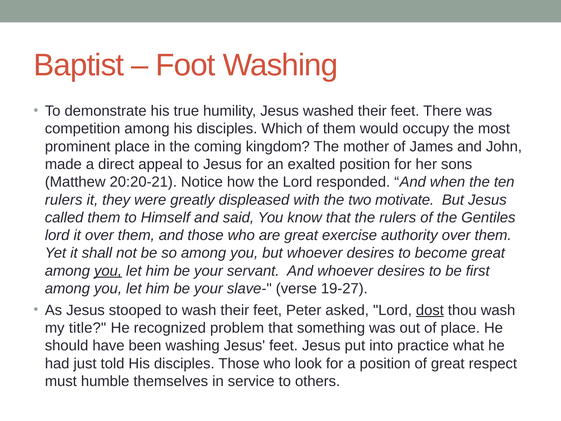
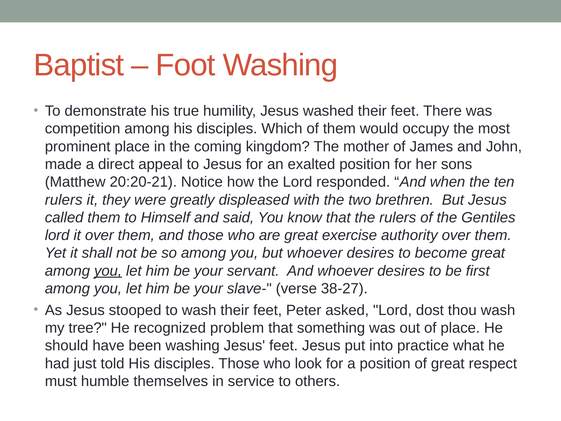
motivate: motivate -> brethren (405, 200)
19-27: 19-27 -> 38-27 (344, 288)
dost underline: present -> none (430, 310)
title: title -> tree (88, 328)
